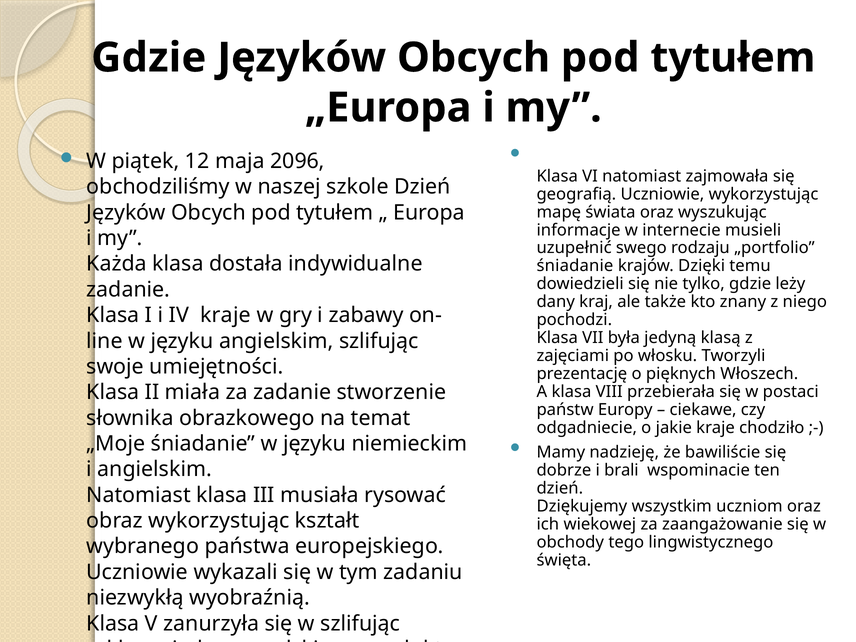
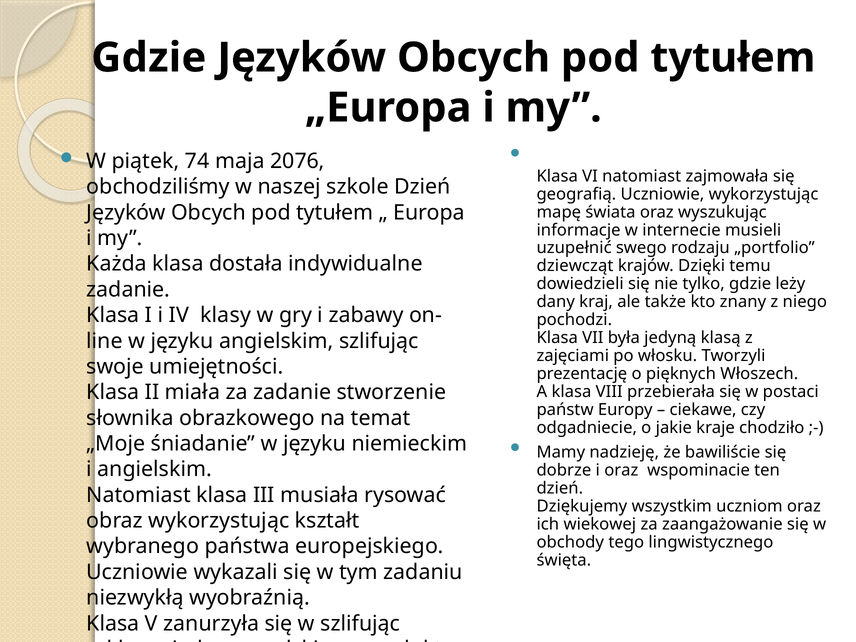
12: 12 -> 74 (197, 161)
2096: 2096 -> 2076 (297, 161)
śniadanie: śniadanie -> dziewcząt (575, 266)
IV kraje: kraje -> klasy (226, 315)
i brali: brali -> oraz (621, 470)
